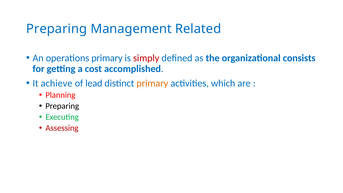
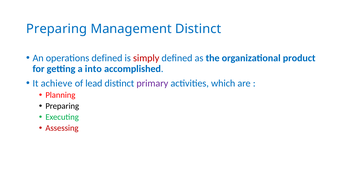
Management Related: Related -> Distinct (198, 29)
operations primary: primary -> defined (107, 58)
consists: consists -> product (299, 58)
cost: cost -> into (93, 69)
primary colour: orange -> purple (152, 83)
